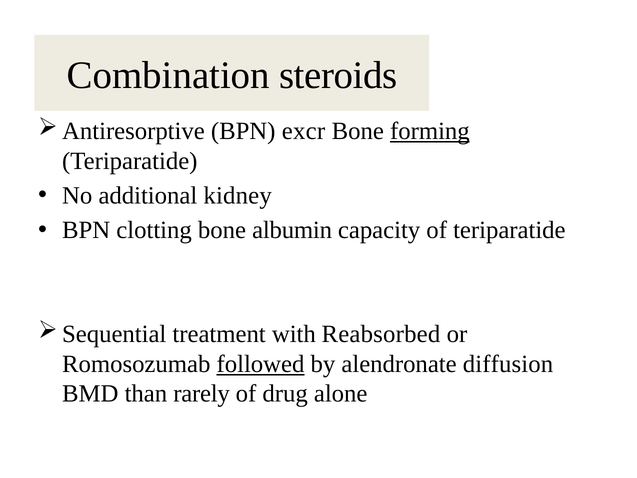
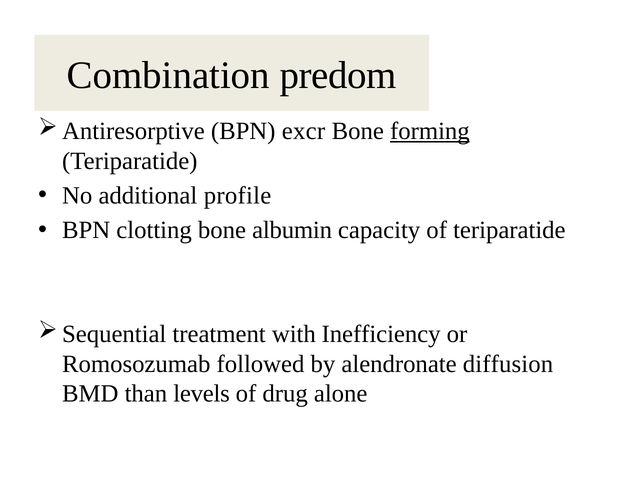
steroids: steroids -> predom (338, 75)
kidney: kidney -> profile (238, 196)
Reabsorbed: Reabsorbed -> Inefficiency (381, 334)
followed underline: present -> none (260, 364)
rarely: rarely -> levels (202, 393)
